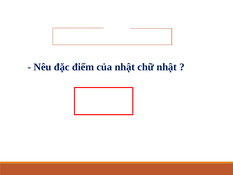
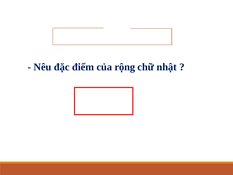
của nhật: nhật -> rộng (125, 67)
